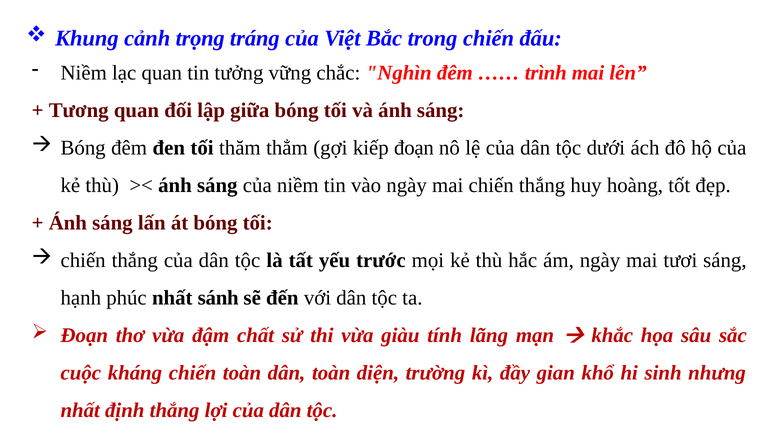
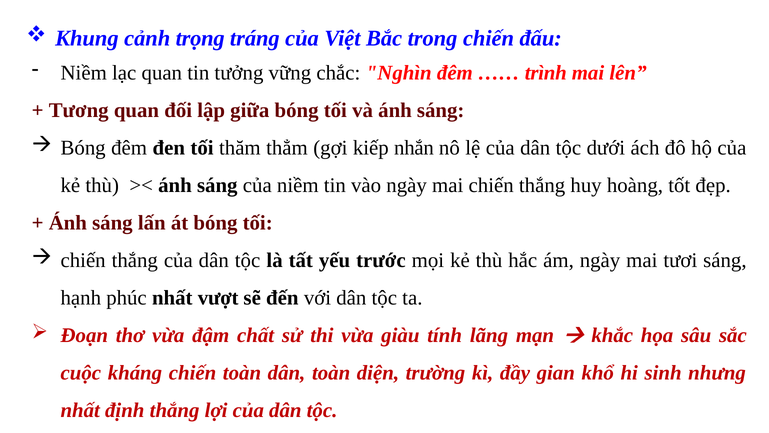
kiếp đoạn: đoạn -> nhắn (414, 148)
sánh: sánh -> vượt (218, 298)
